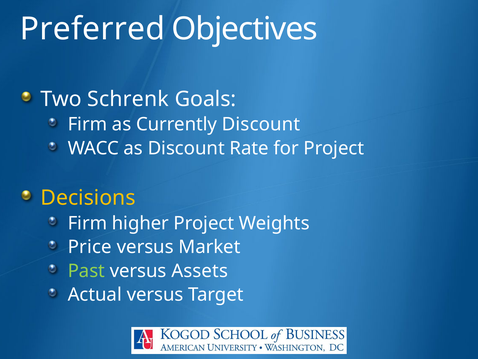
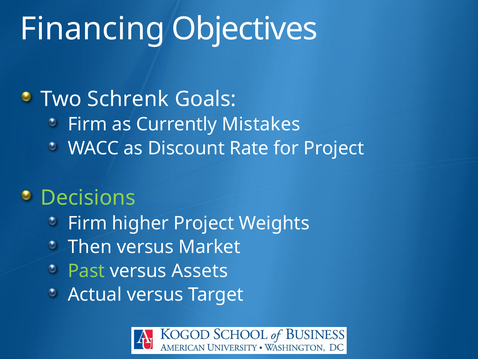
Preferred: Preferred -> Financing (93, 29)
Currently Discount: Discount -> Mistakes (261, 124)
Decisions colour: yellow -> light green (88, 198)
Price: Price -> Then (90, 247)
